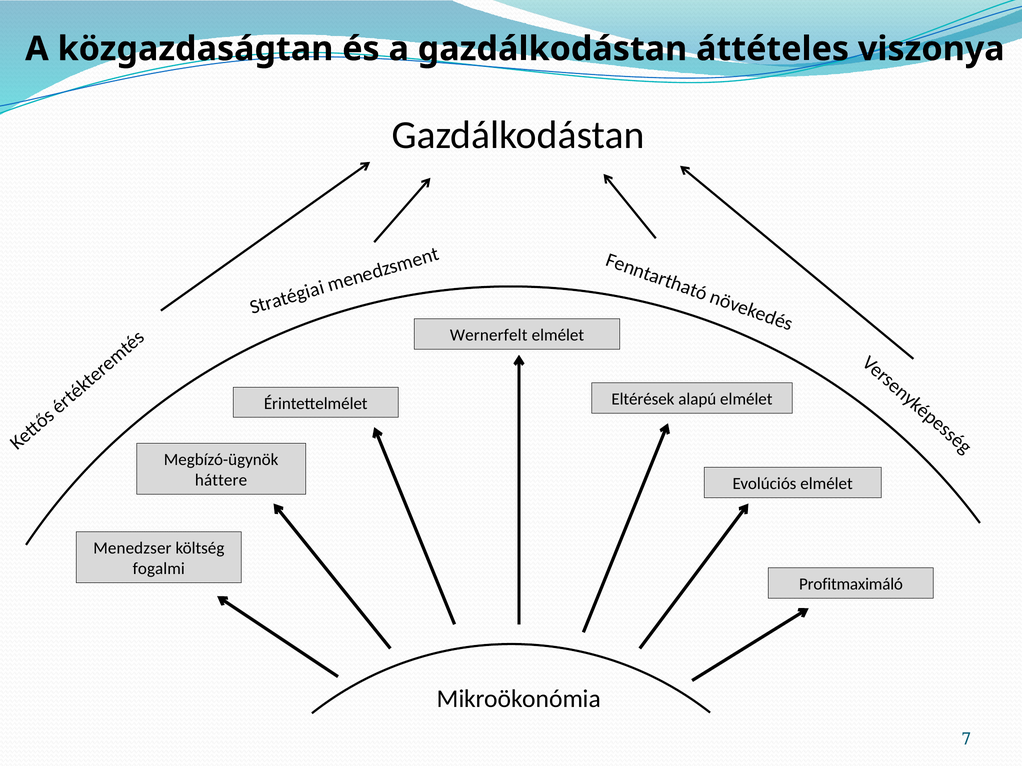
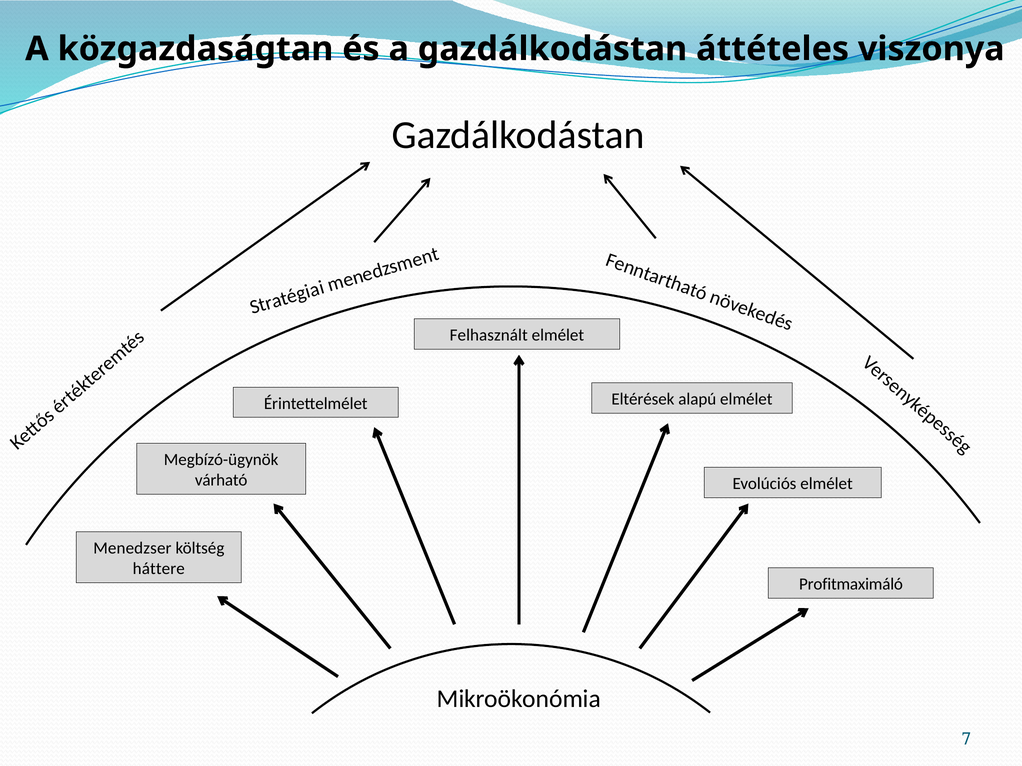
Wernerfelt: Wernerfelt -> Felhasznált (489, 335)
háttere: háttere -> várható (221, 480)
fogalmi: fogalmi -> háttere (159, 569)
